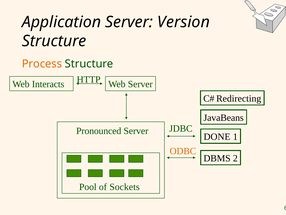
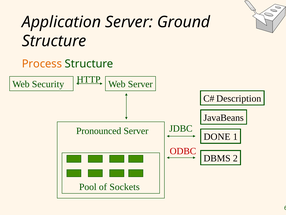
Version: Version -> Ground (184, 22)
Interacts: Interacts -> Security (48, 84)
Redirecting: Redirecting -> Description (239, 98)
ODBC colour: orange -> red (183, 151)
